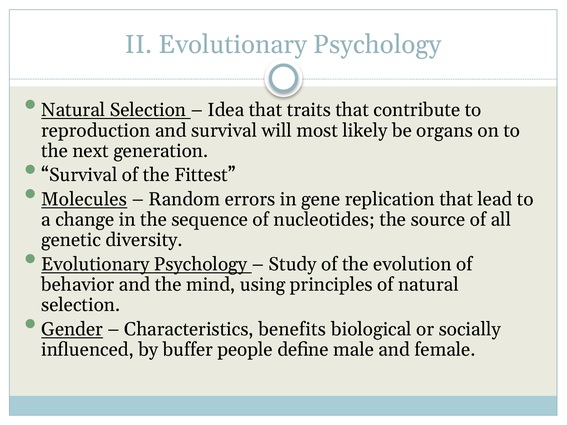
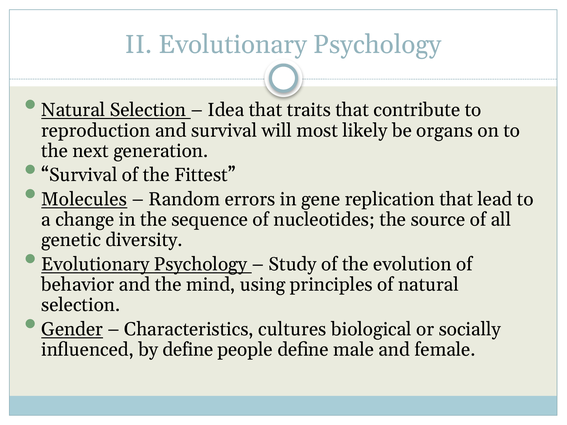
benefits: benefits -> cultures (292, 329)
by buffer: buffer -> define (188, 350)
